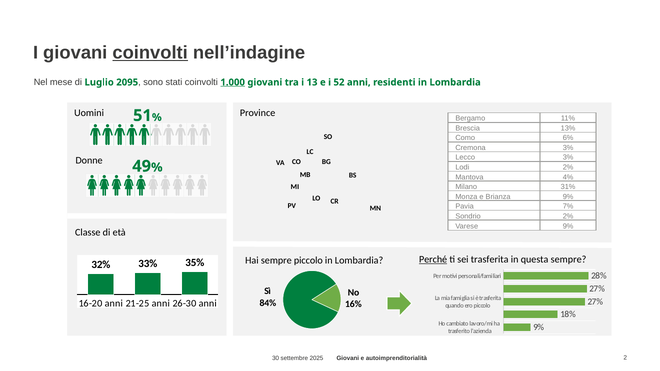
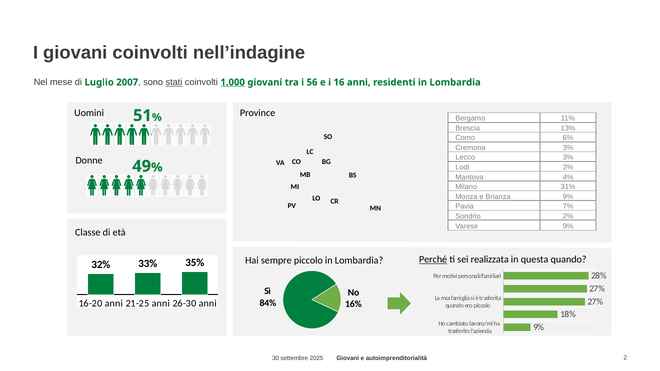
coinvolti underline: present -> none (150, 53)
2095: 2095 -> 2007 (127, 82)
stati underline: none -> present (174, 82)
13: 13 -> 56 (312, 82)
52: 52 -> 16 (339, 82)
sei trasferita: trasferita -> realizzata (490, 260)
questa sempre: sempre -> quando (569, 260)
